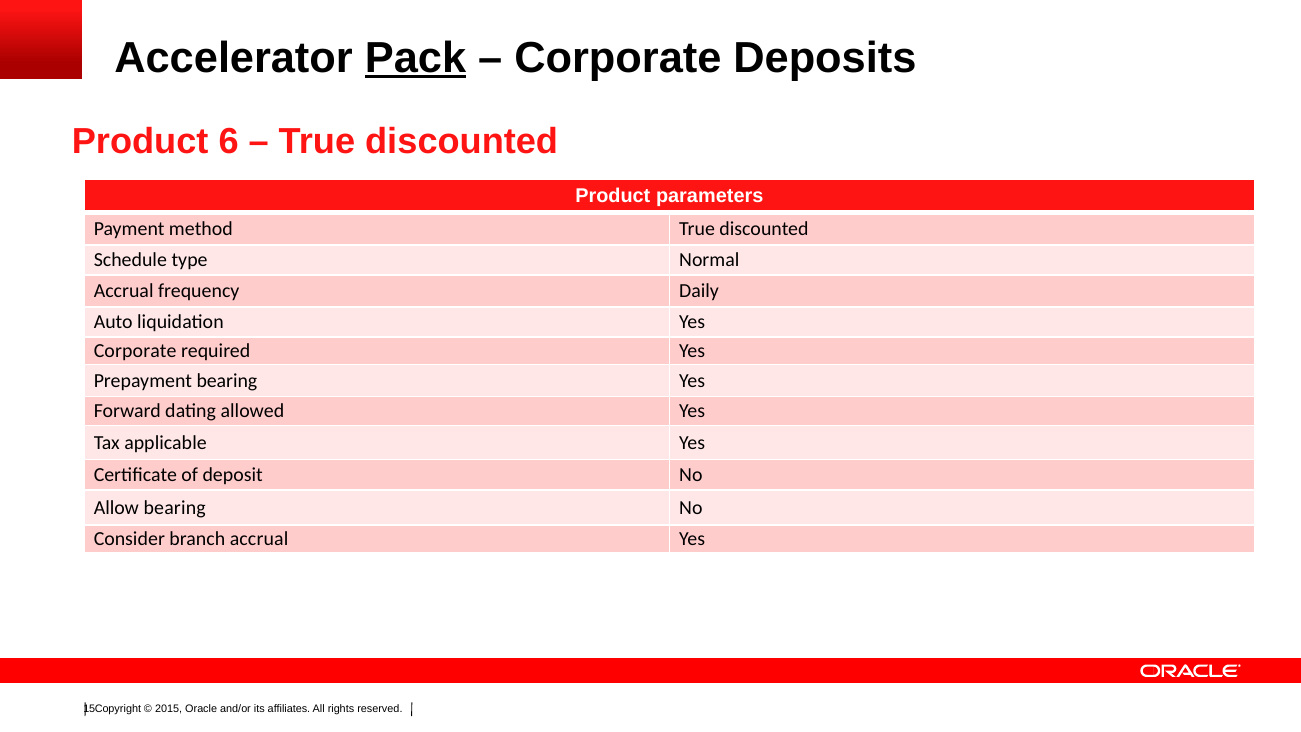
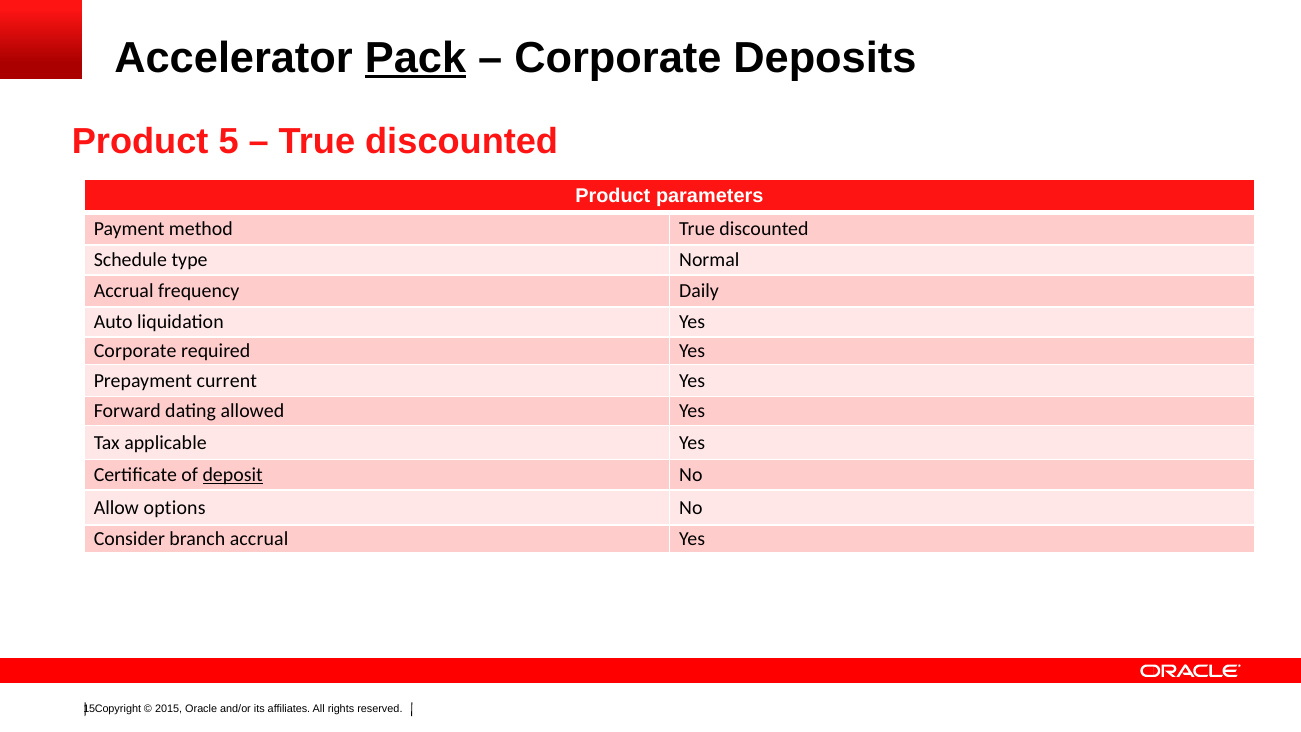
6: 6 -> 5 (229, 142)
Prepayment bearing: bearing -> current (227, 381)
deposit underline: none -> present (233, 475)
Allow bearing: bearing -> options (175, 508)
